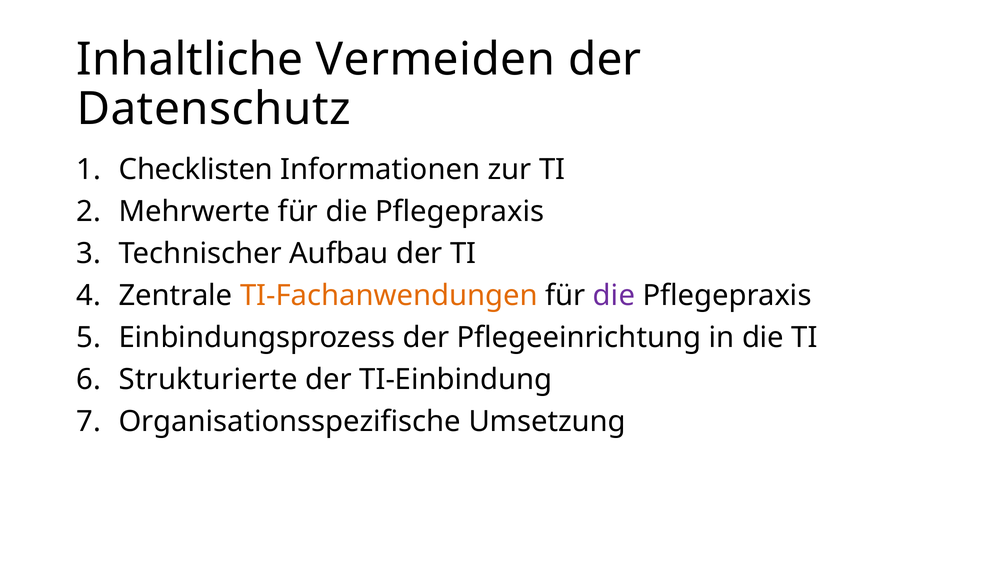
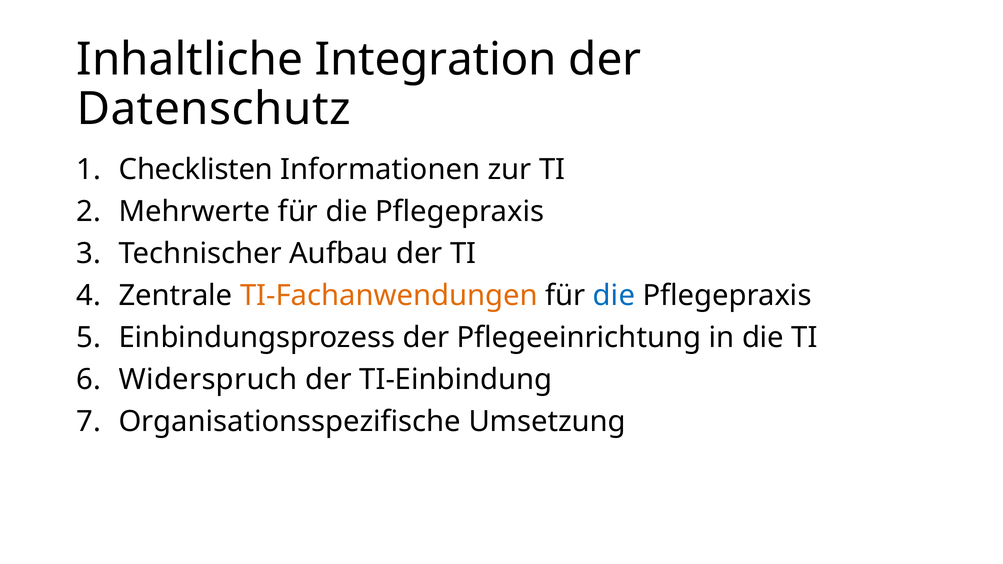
Vermeiden: Vermeiden -> Integration (436, 59)
die colour: purple -> blue (614, 296)
Strukturierte: Strukturierte -> Widerspruch (208, 379)
